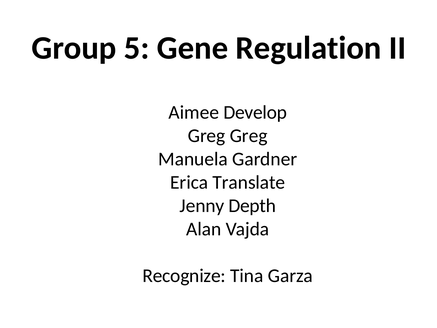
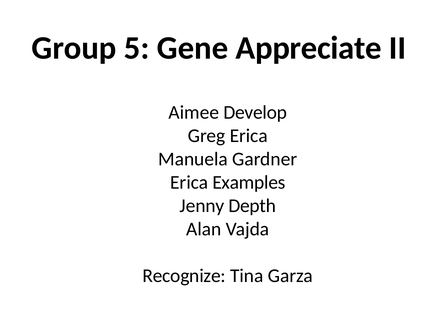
Regulation: Regulation -> Appreciate (309, 48)
Greg Greg: Greg -> Erica (249, 136)
Translate: Translate -> Examples (249, 182)
